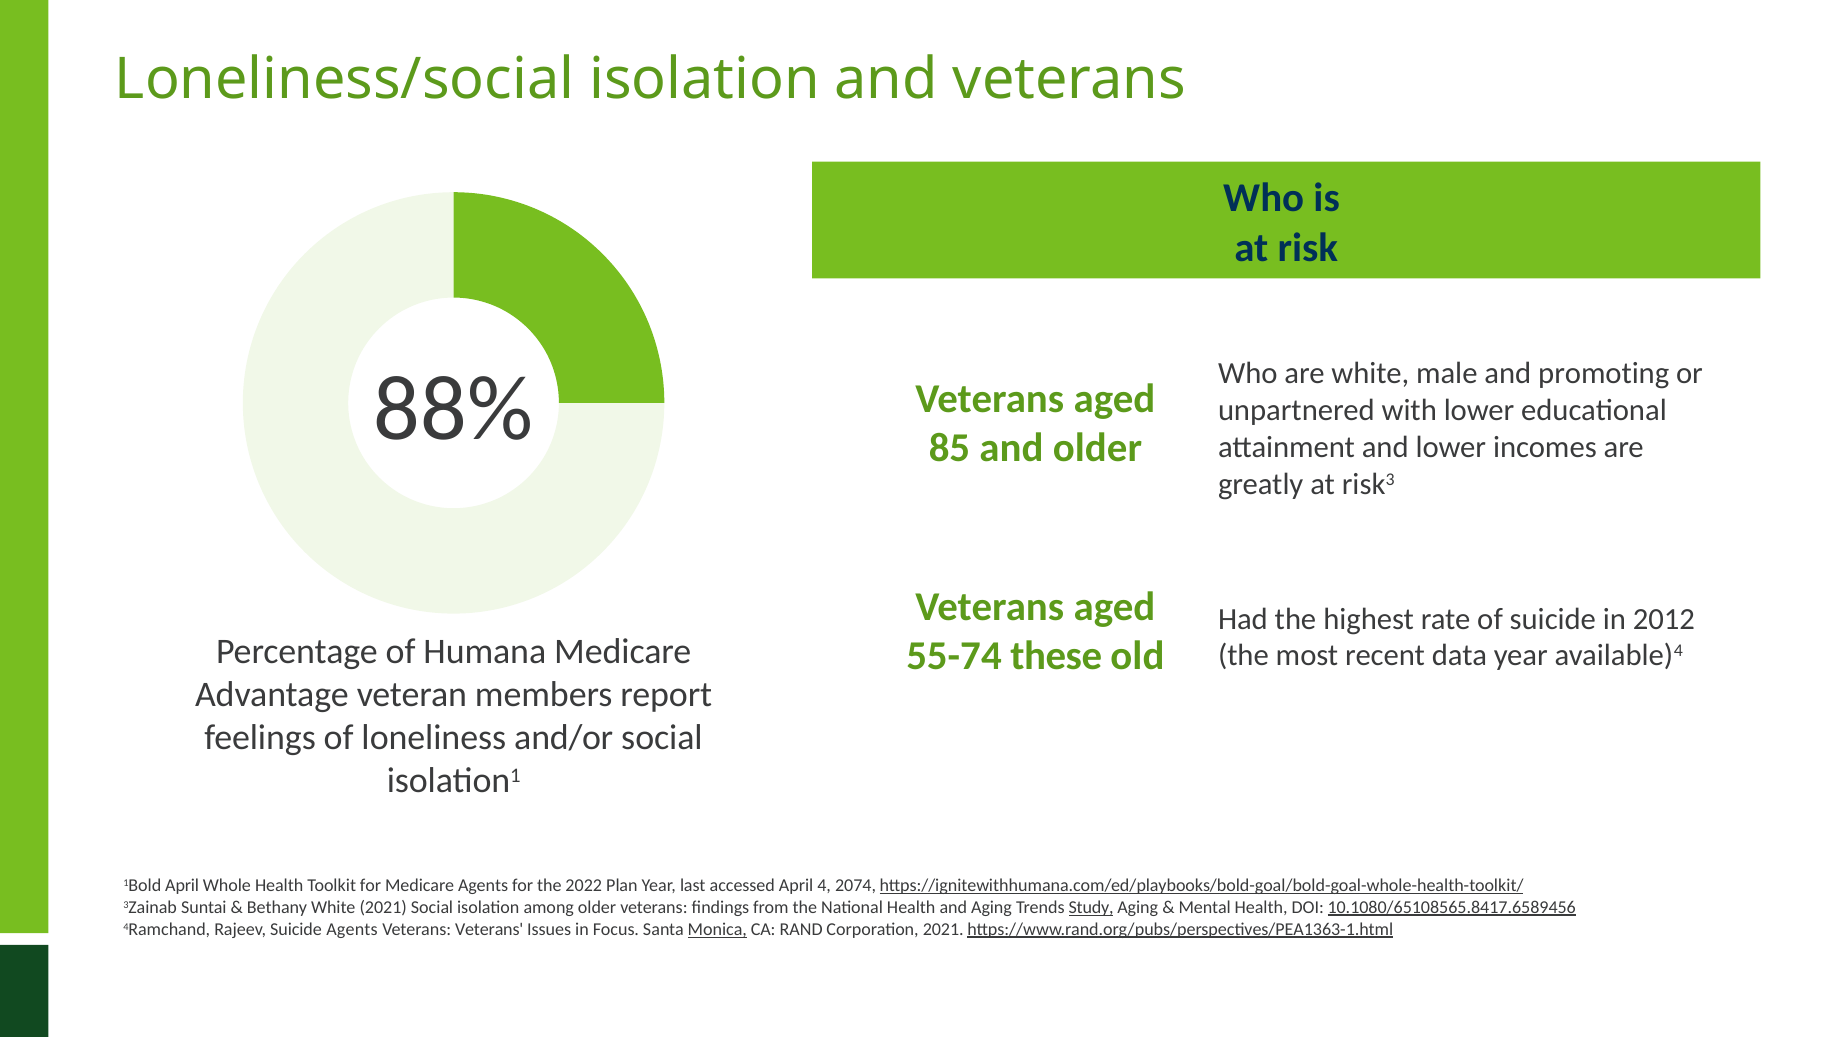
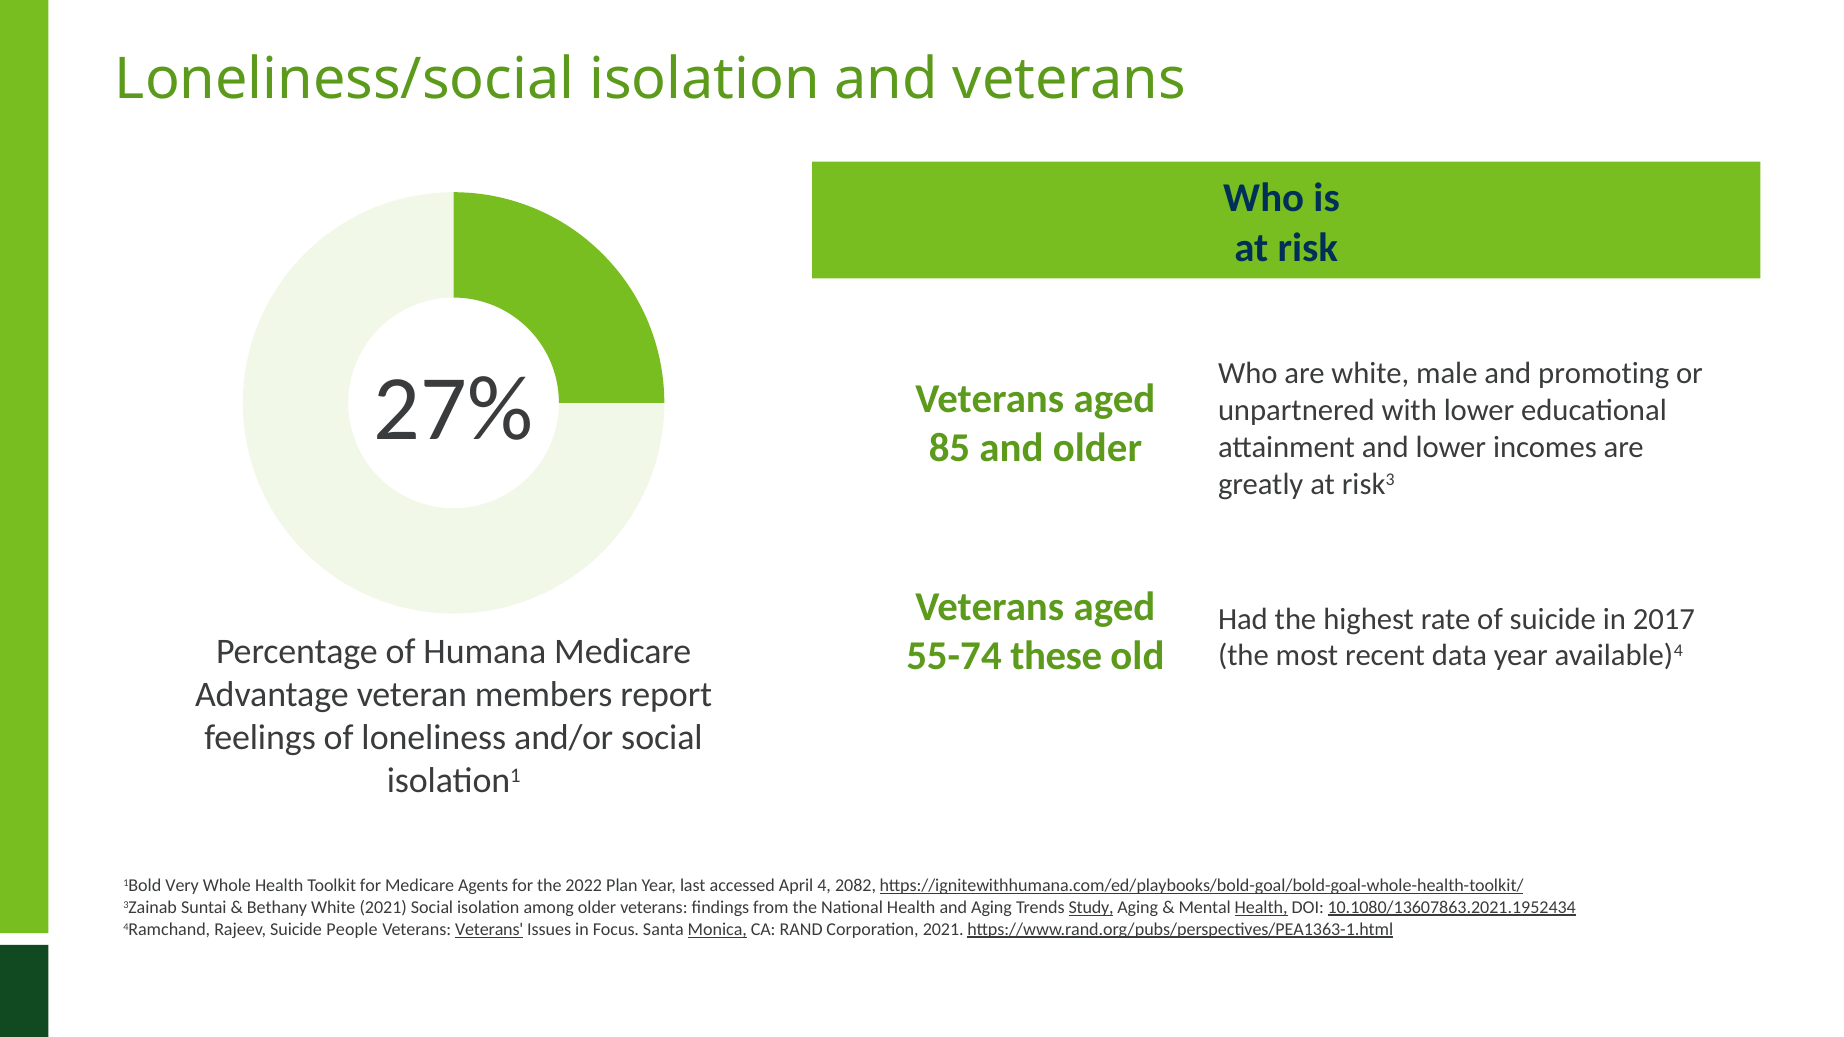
88%: 88% -> 27% (454, 409)
2012: 2012 -> 2017 (1664, 619)
1Bold April: April -> Very (182, 886)
2074: 2074 -> 2082 (856, 886)
Health underline: none -> present (1261, 908)
10.1080/65108565.8417.6589456: 10.1080/65108565.8417.6589456 -> 10.1080/13607863.2021.1952434 (1452, 908)
Suicide Agents: Agents -> People (352, 930)
Veterans underline: none -> present (489, 930)
